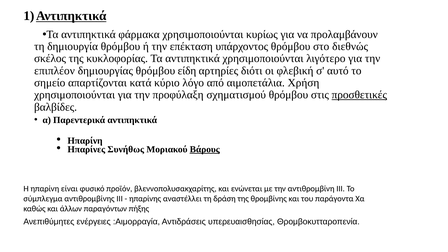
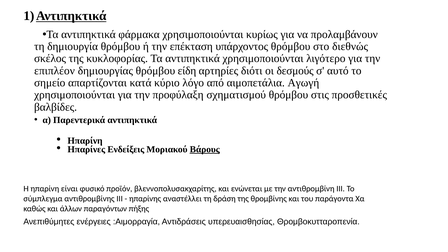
φλεβική: φλεβική -> δεσμούς (295, 71)
Χρήση: Χρήση -> Αγωγή (303, 83)
προσθετικές underline: present -> none (359, 95)
Συνήθως: Συνήθως -> Ενδείξεις (126, 149)
